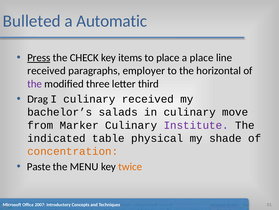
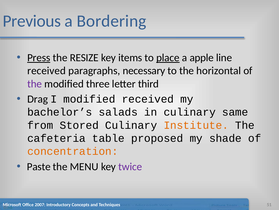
Bulleted: Bulleted -> Previous (32, 21)
Automatic: Automatic -> Bordering (112, 21)
CHECK: CHECK -> RESIZE (84, 57)
place underline: none -> present (168, 57)
a place: place -> apple (202, 57)
employer: employer -> necessary (144, 71)
I culinary: culinary -> modified (89, 99)
move: move -> same (235, 112)
Marker: Marker -> Stored (79, 125)
Institute colour: purple -> orange (196, 125)
indicated: indicated -> cafeteria (56, 138)
physical: physical -> proposed (157, 138)
twice colour: orange -> purple (130, 166)
